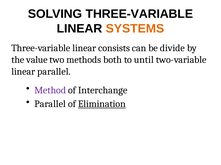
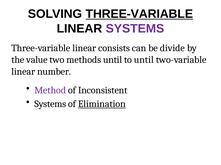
THREE-VARIABLE underline: none -> present (139, 14)
SYSTEMS colour: orange -> purple (135, 29)
methods both: both -> until (113, 60)
linear parallel: parallel -> number (54, 72)
Interchange: Interchange -> Inconsistent (103, 91)
Parallel: Parallel -> Systems (50, 104)
